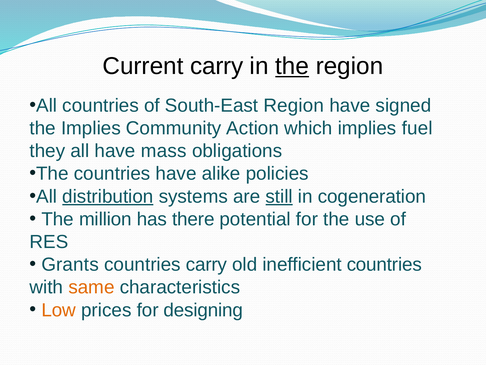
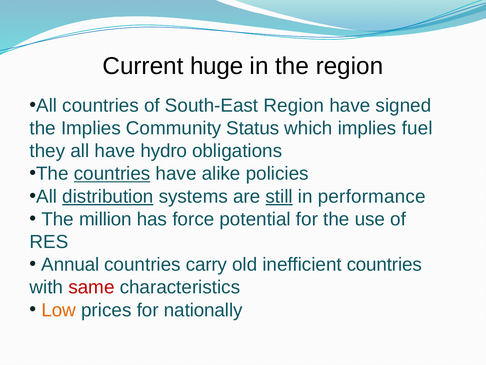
Current carry: carry -> huge (217, 66)
the underline: present -> none (292, 66)
Action: Action -> Status (253, 128)
mass: mass -> hydro (164, 151)
countries underline: none -> present (112, 174)
cogeneration: cogeneration -> performance (372, 196)
there: there -> force (193, 219)
Grants: Grants -> Annual (70, 264)
same colour: orange -> red (91, 287)
designing: designing -> nationally (203, 310)
